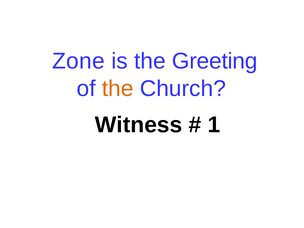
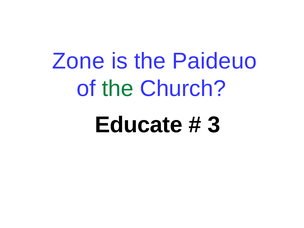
Greeting: Greeting -> Paideuo (214, 61)
the colour: orange -> green (118, 88)
Witness: Witness -> Educate (139, 125)
1: 1 -> 3 (214, 125)
